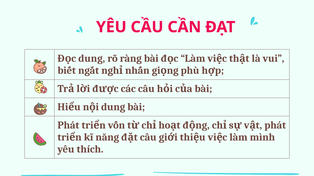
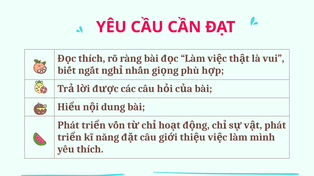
dung: dung -> thích (92, 59)
